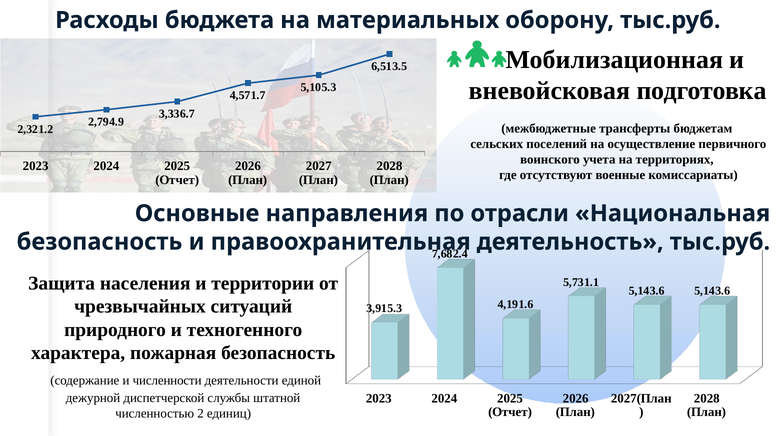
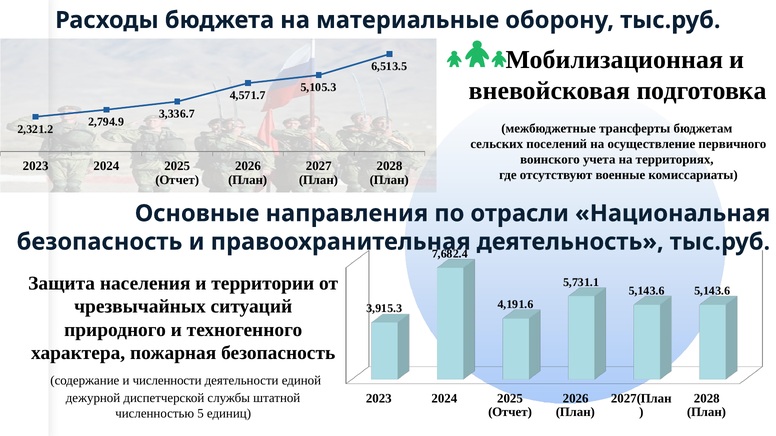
материальных: материальных -> материальные (408, 20)
2: 2 -> 5 (201, 414)
